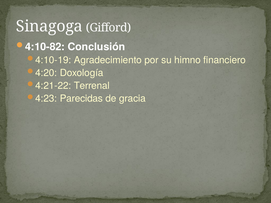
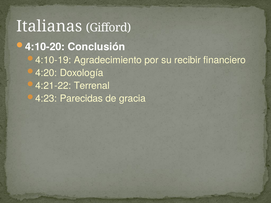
Sinagoga: Sinagoga -> Italianas (49, 26)
4:10-82: 4:10-82 -> 4:10-20 (45, 47)
himno: himno -> recibir (188, 60)
